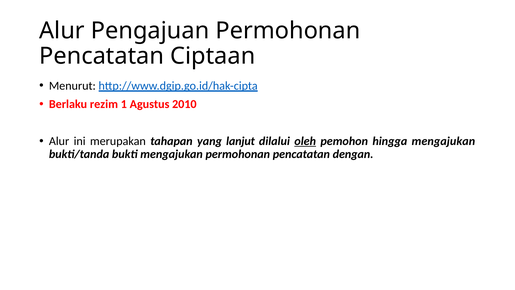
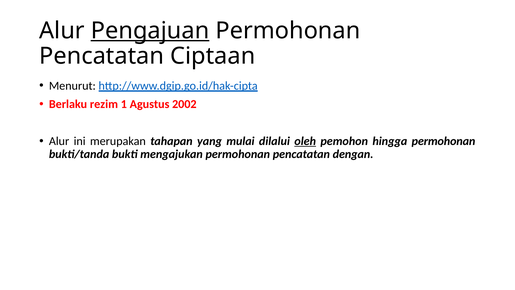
Pengajuan underline: none -> present (150, 31)
2010: 2010 -> 2002 (184, 104)
lanjut: lanjut -> mulai (240, 141)
hingga mengajukan: mengajukan -> permohonan (443, 141)
